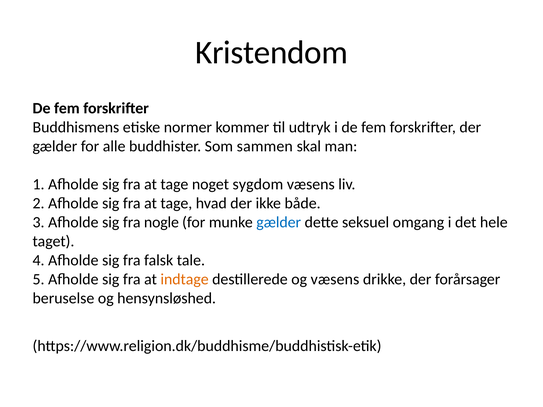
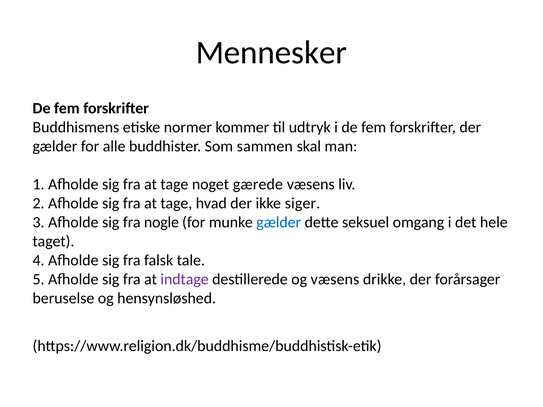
Kristendom: Kristendom -> Mennesker (271, 53)
sygdom: sygdom -> gærede (258, 184)
både: både -> siger (303, 203)
indtage colour: orange -> purple (185, 279)
